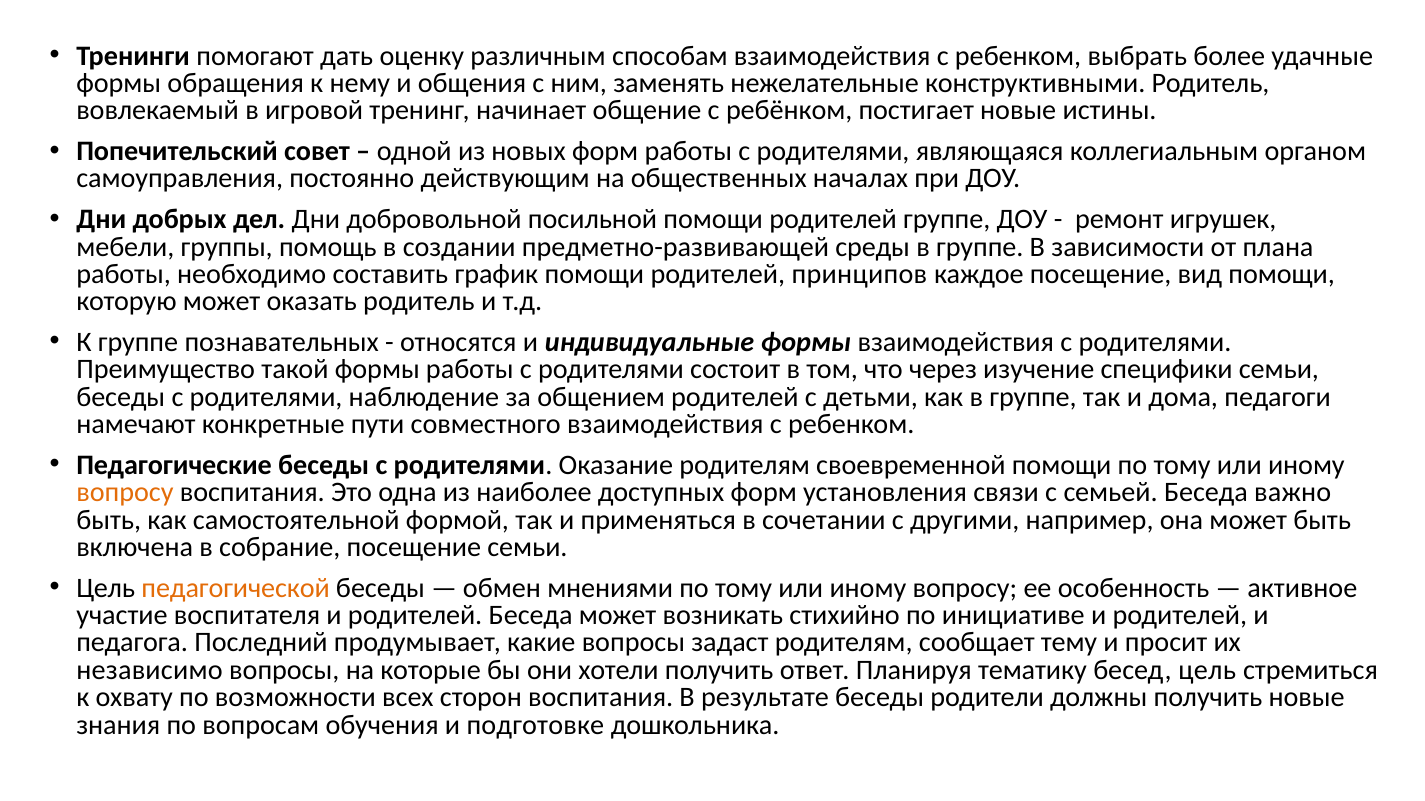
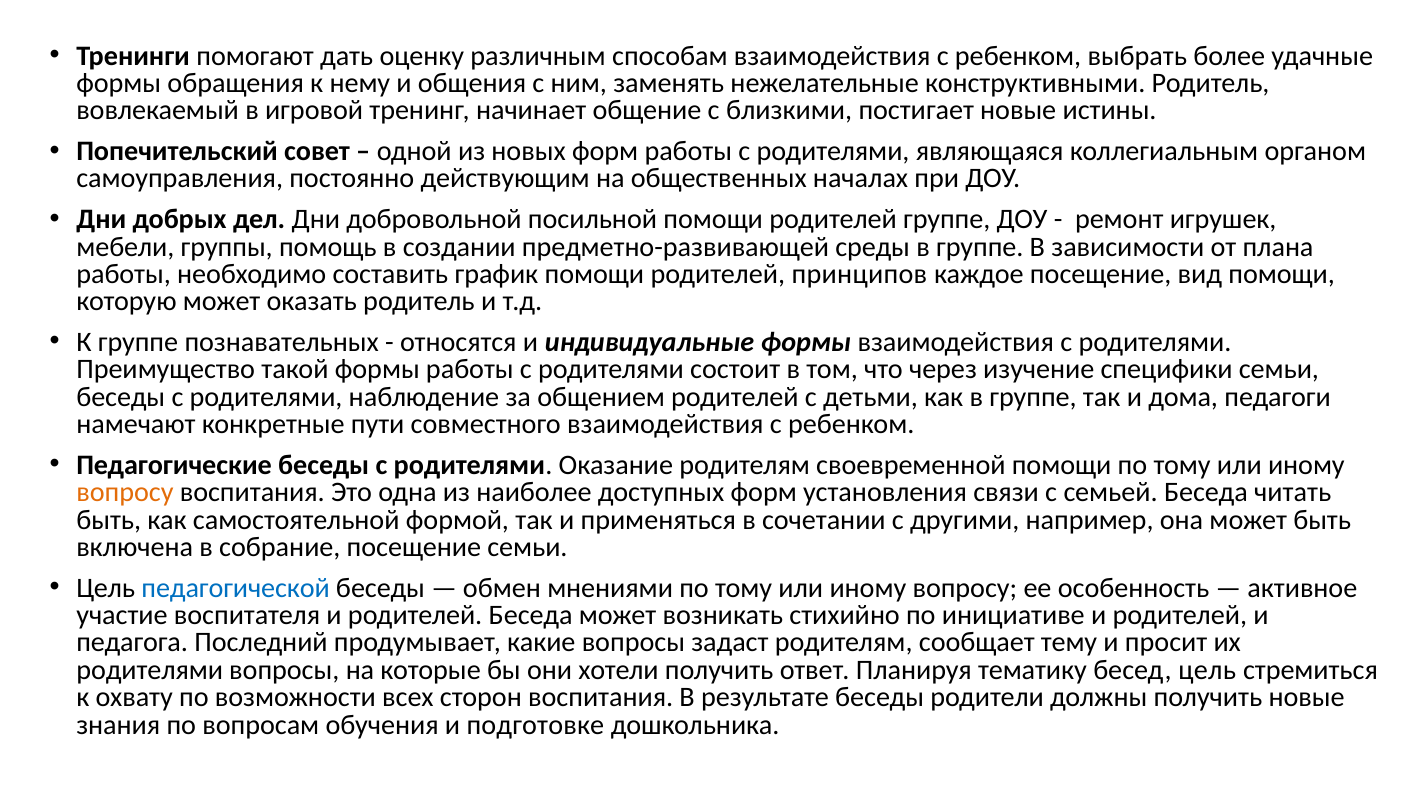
ребёнком: ребёнком -> близкими (789, 111)
важно: важно -> читать (1293, 493)
педагогической colour: orange -> blue (236, 588)
независимо: независимо -> родителями (150, 670)
